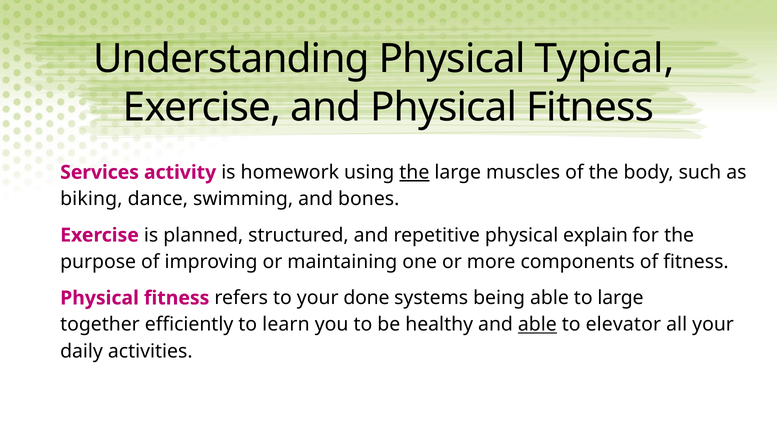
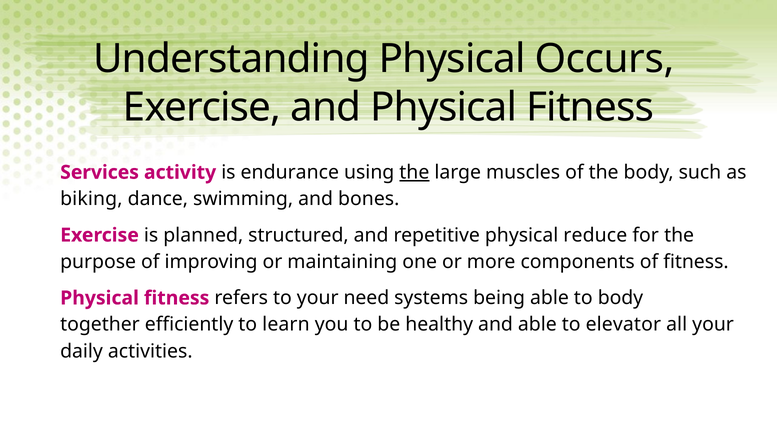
Typical: Typical -> Occurs (605, 59)
homework: homework -> endurance (290, 172)
explain: explain -> reduce (595, 235)
done: done -> need (366, 298)
to large: large -> body (620, 298)
able underline: present -> none (537, 325)
